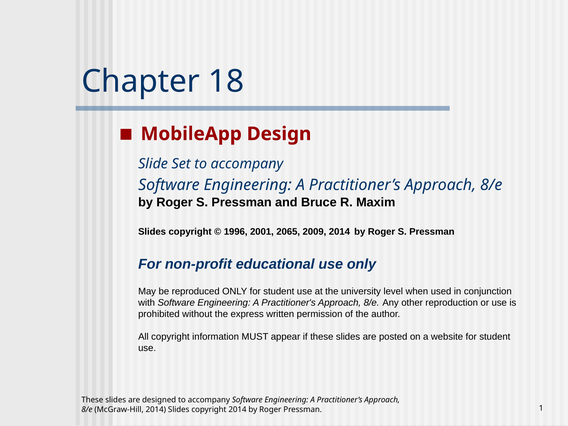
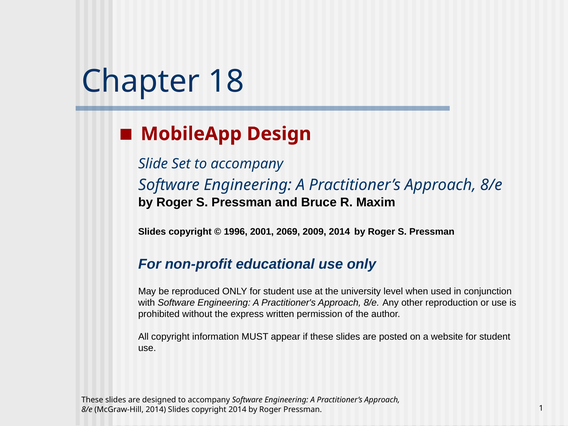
2065: 2065 -> 2069 (288, 232)
